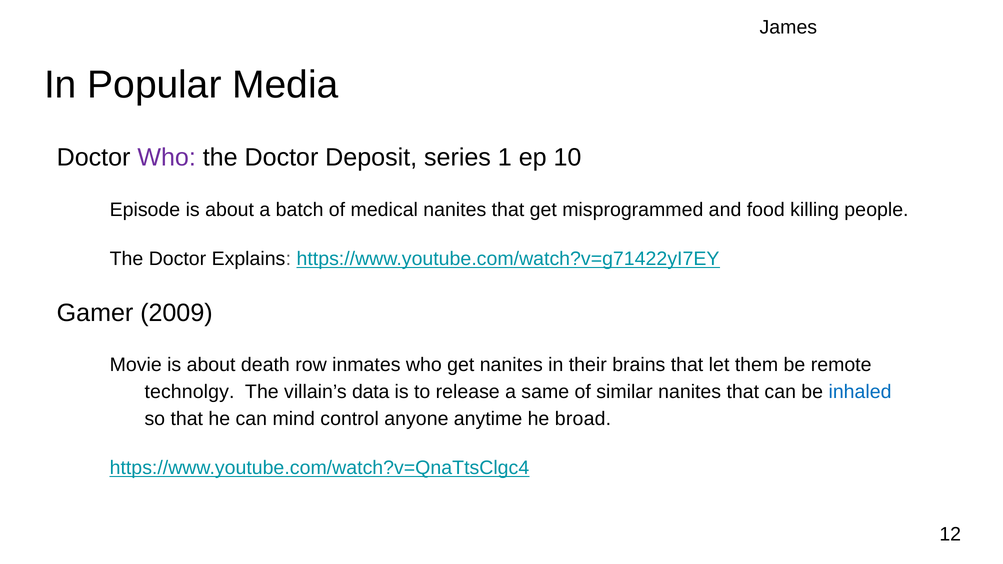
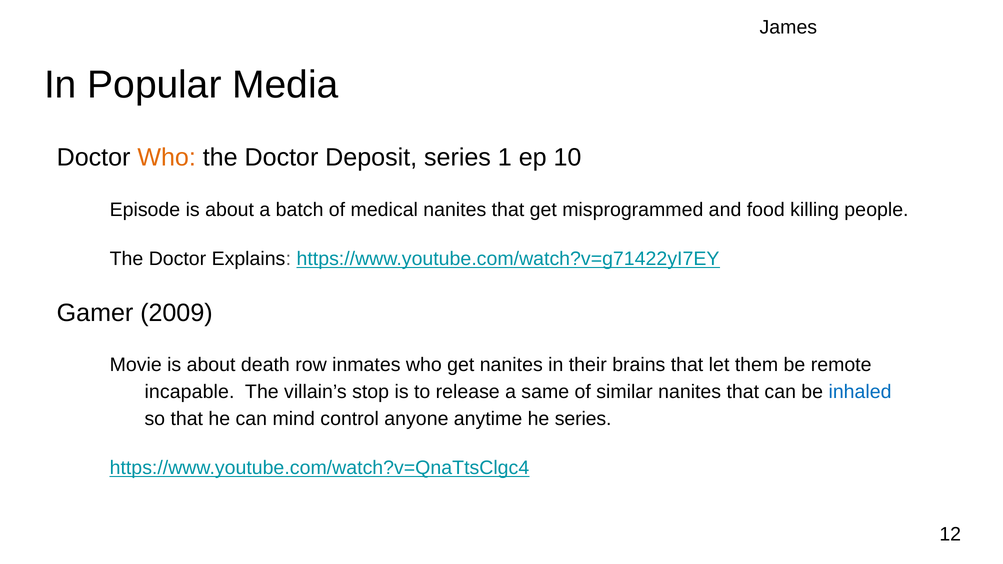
Who colour: purple -> orange (167, 158)
technolgy: technolgy -> incapable (189, 392)
data: data -> stop (371, 392)
he broad: broad -> series (583, 419)
